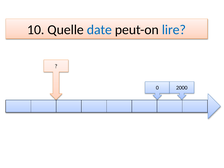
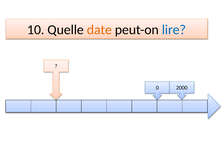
date colour: blue -> orange (99, 30)
